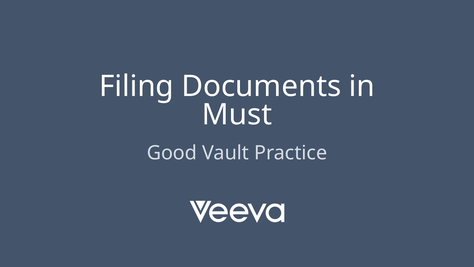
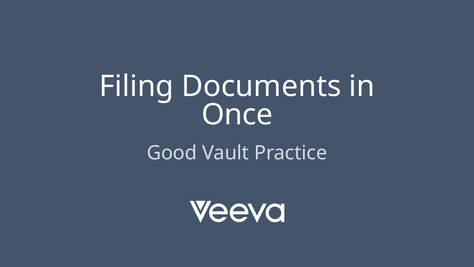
Must: Must -> Once (237, 115)
